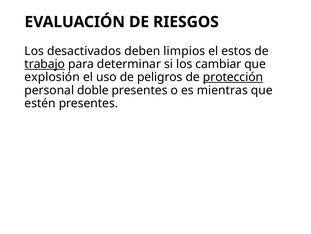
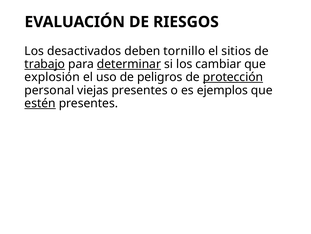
limpios: limpios -> tornillo (184, 51)
estos: estos -> sitios (236, 51)
determinar underline: none -> present (129, 64)
doble: doble -> viejas (93, 90)
mientras: mientras -> ejemplos (222, 90)
estén underline: none -> present (40, 103)
